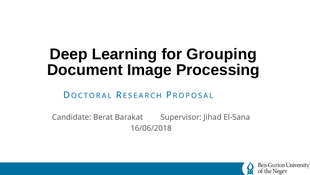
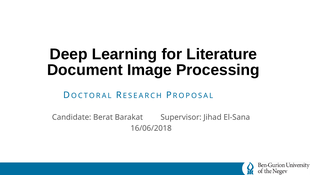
Grouping: Grouping -> Literature (222, 54)
